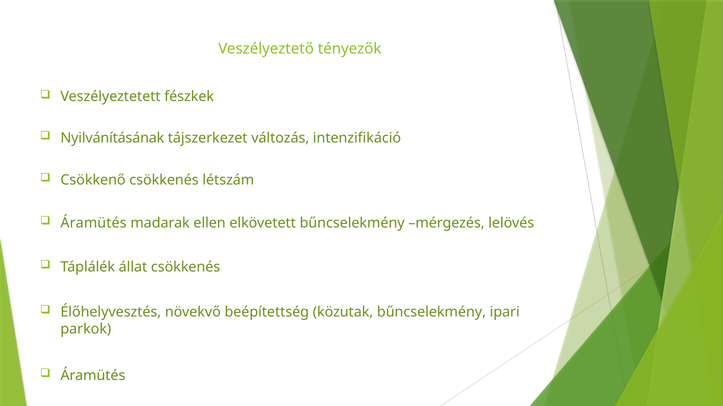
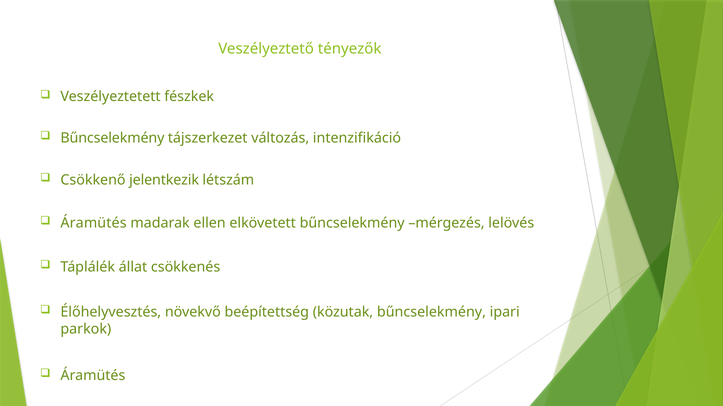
Nyilvánításának: Nyilvánításának -> Bűncselekmény (112, 138)
Csökkenő csökkenés: csökkenés -> jelentkezik (164, 180)
